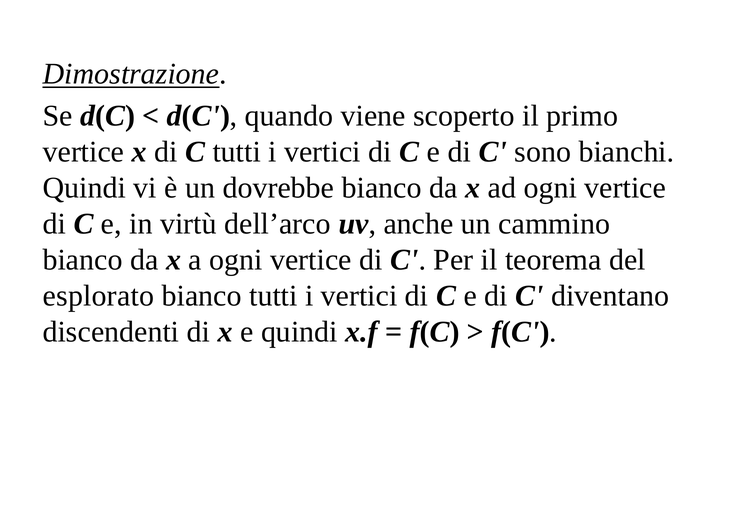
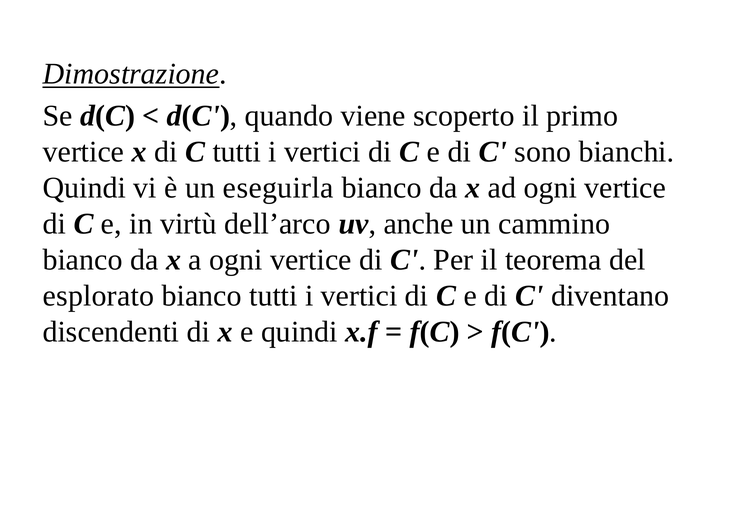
dovrebbe: dovrebbe -> eseguirla (278, 188)
